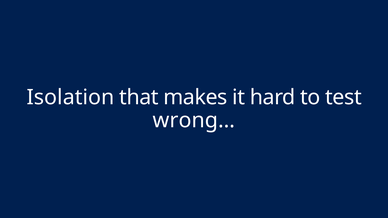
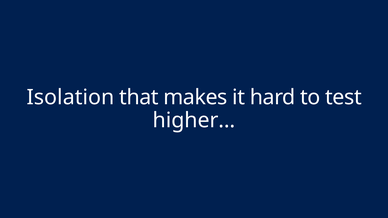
wrong…: wrong… -> higher… (194, 121)
